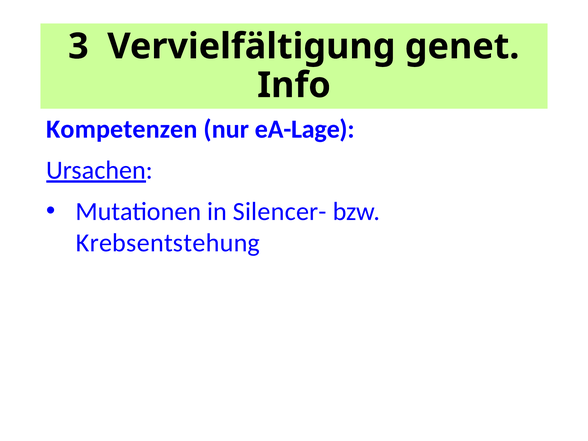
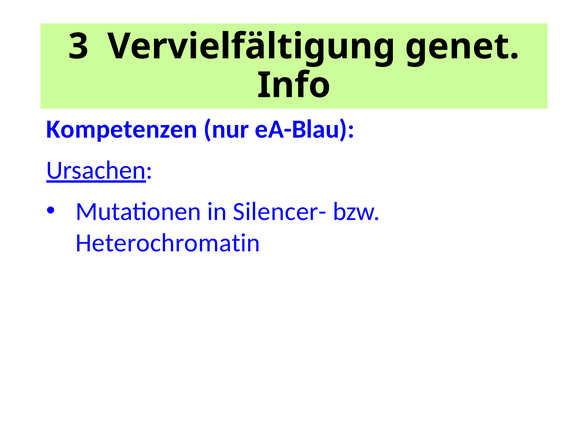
eA-Lage: eA-Lage -> eA-Blau (305, 129)
Krebsentstehung: Krebsentstehung -> Heterochromatin (168, 243)
